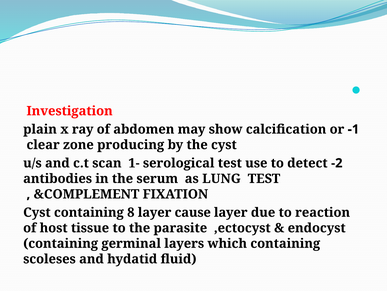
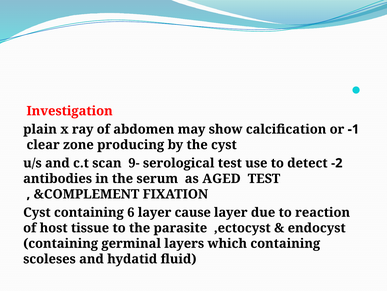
1-: 1- -> 9- (134, 163)
LUNG: LUNG -> AGED (221, 178)
8: 8 -> 6 (131, 212)
